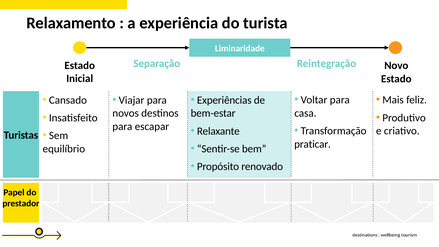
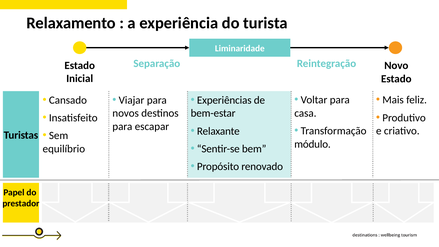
praticar: praticar -> módulo (313, 144)
